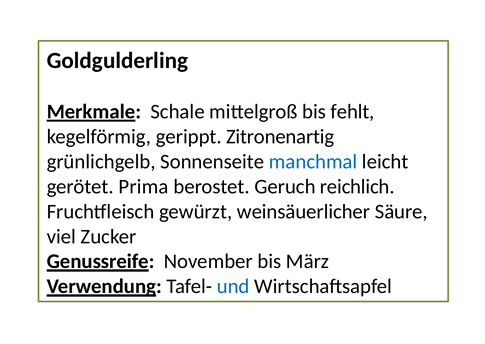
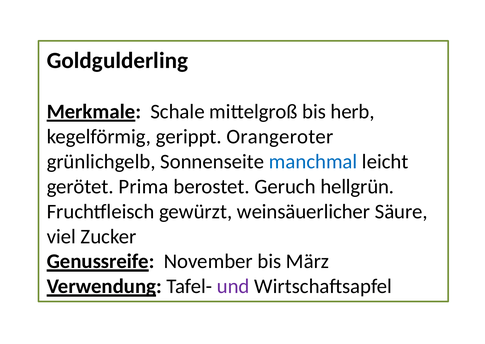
fehlt: fehlt -> herb (353, 112)
Zitronenartig: Zitronenartig -> Orangeroter (280, 137)
reichlich: reichlich -> hellgrün (357, 187)
und colour: blue -> purple (233, 286)
